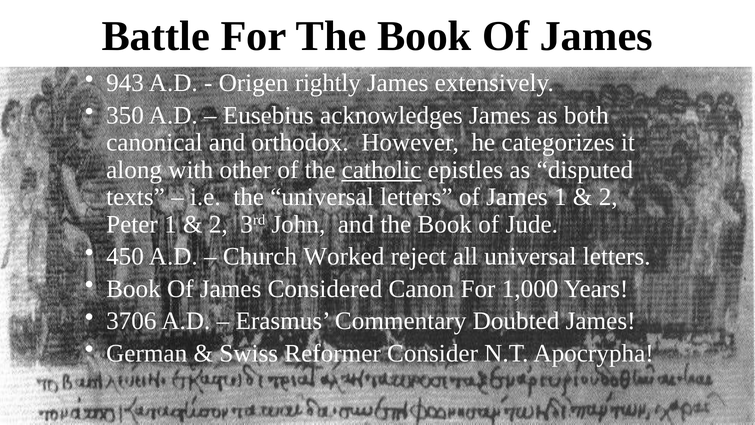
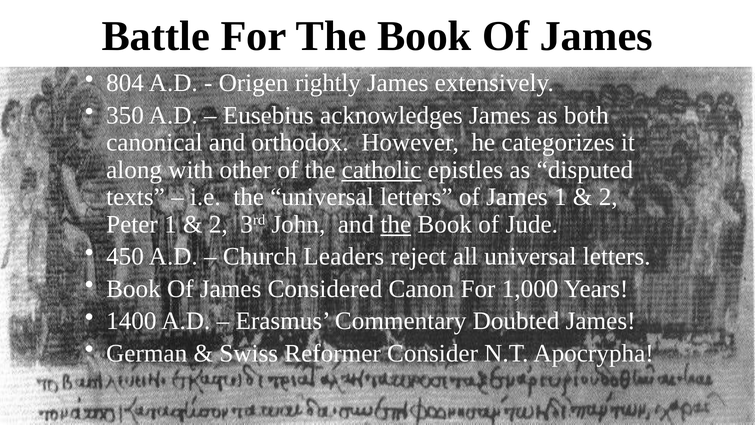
943: 943 -> 804 (125, 83)
the underline: none -> present (396, 224)
Worked: Worked -> Leaders (344, 256)
3706: 3706 -> 1400 (131, 321)
